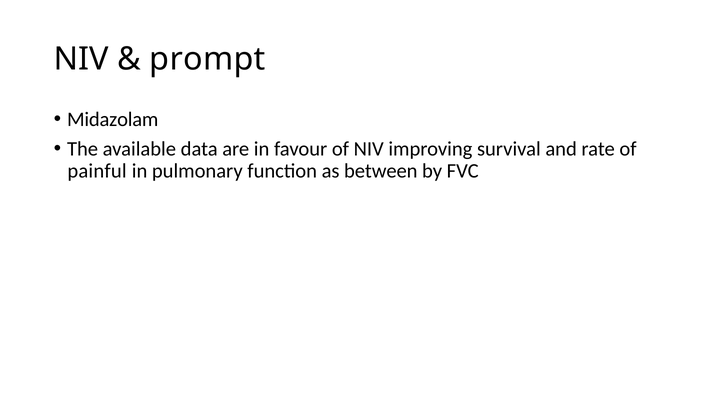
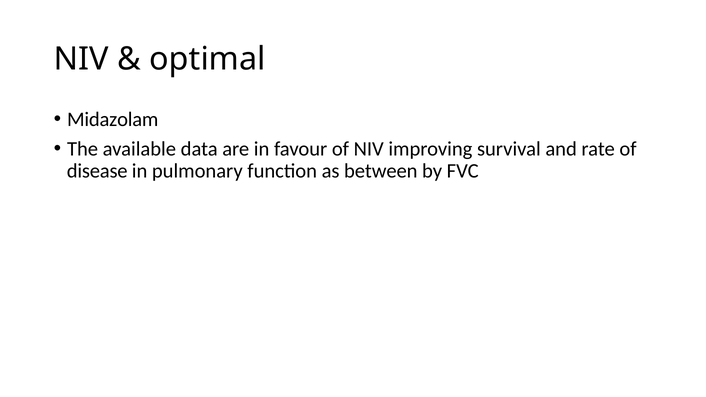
prompt: prompt -> optimal (208, 59)
painful: painful -> disease (97, 171)
